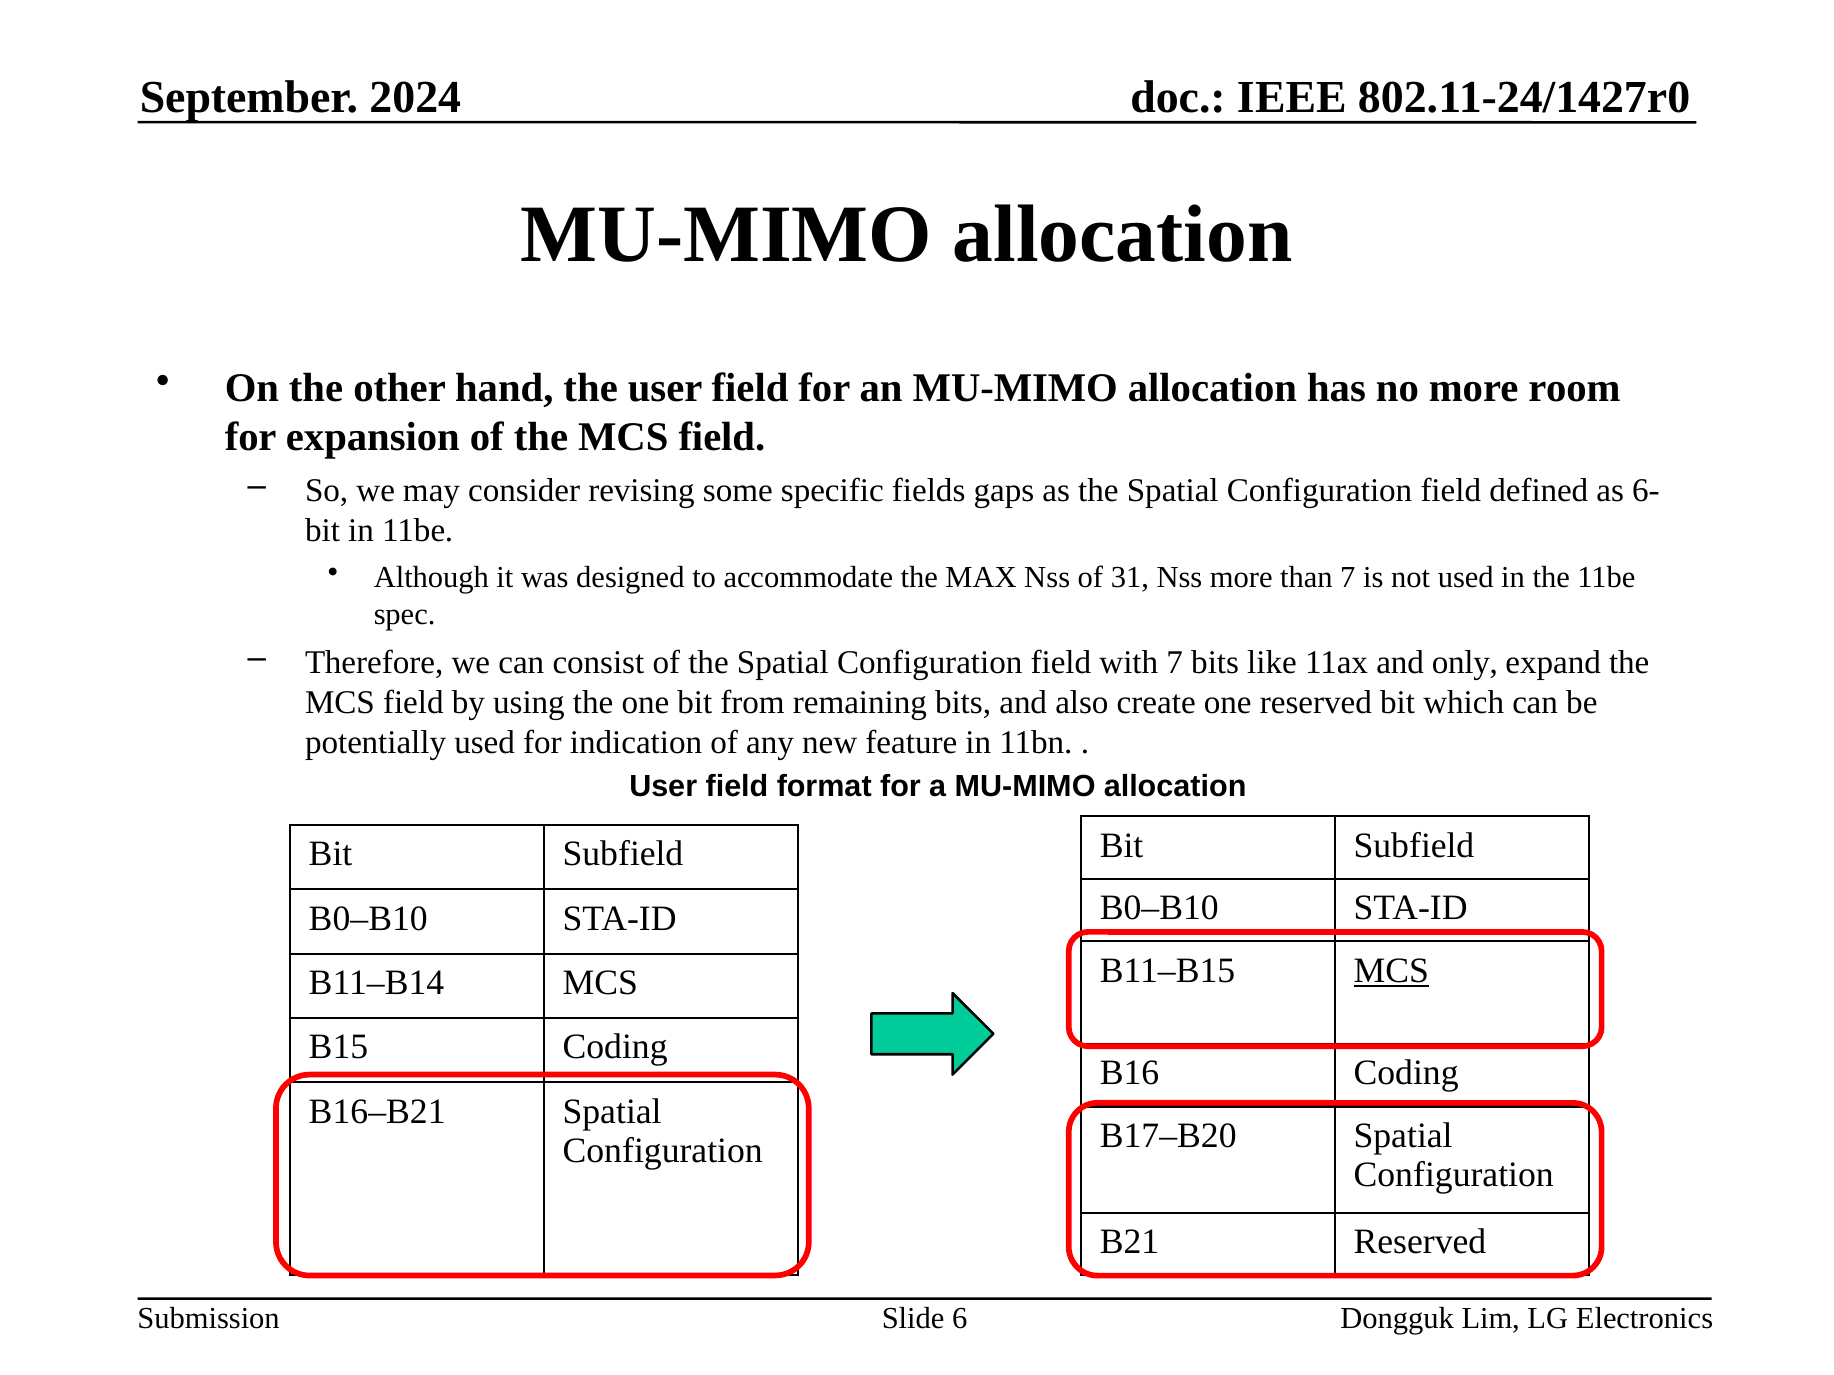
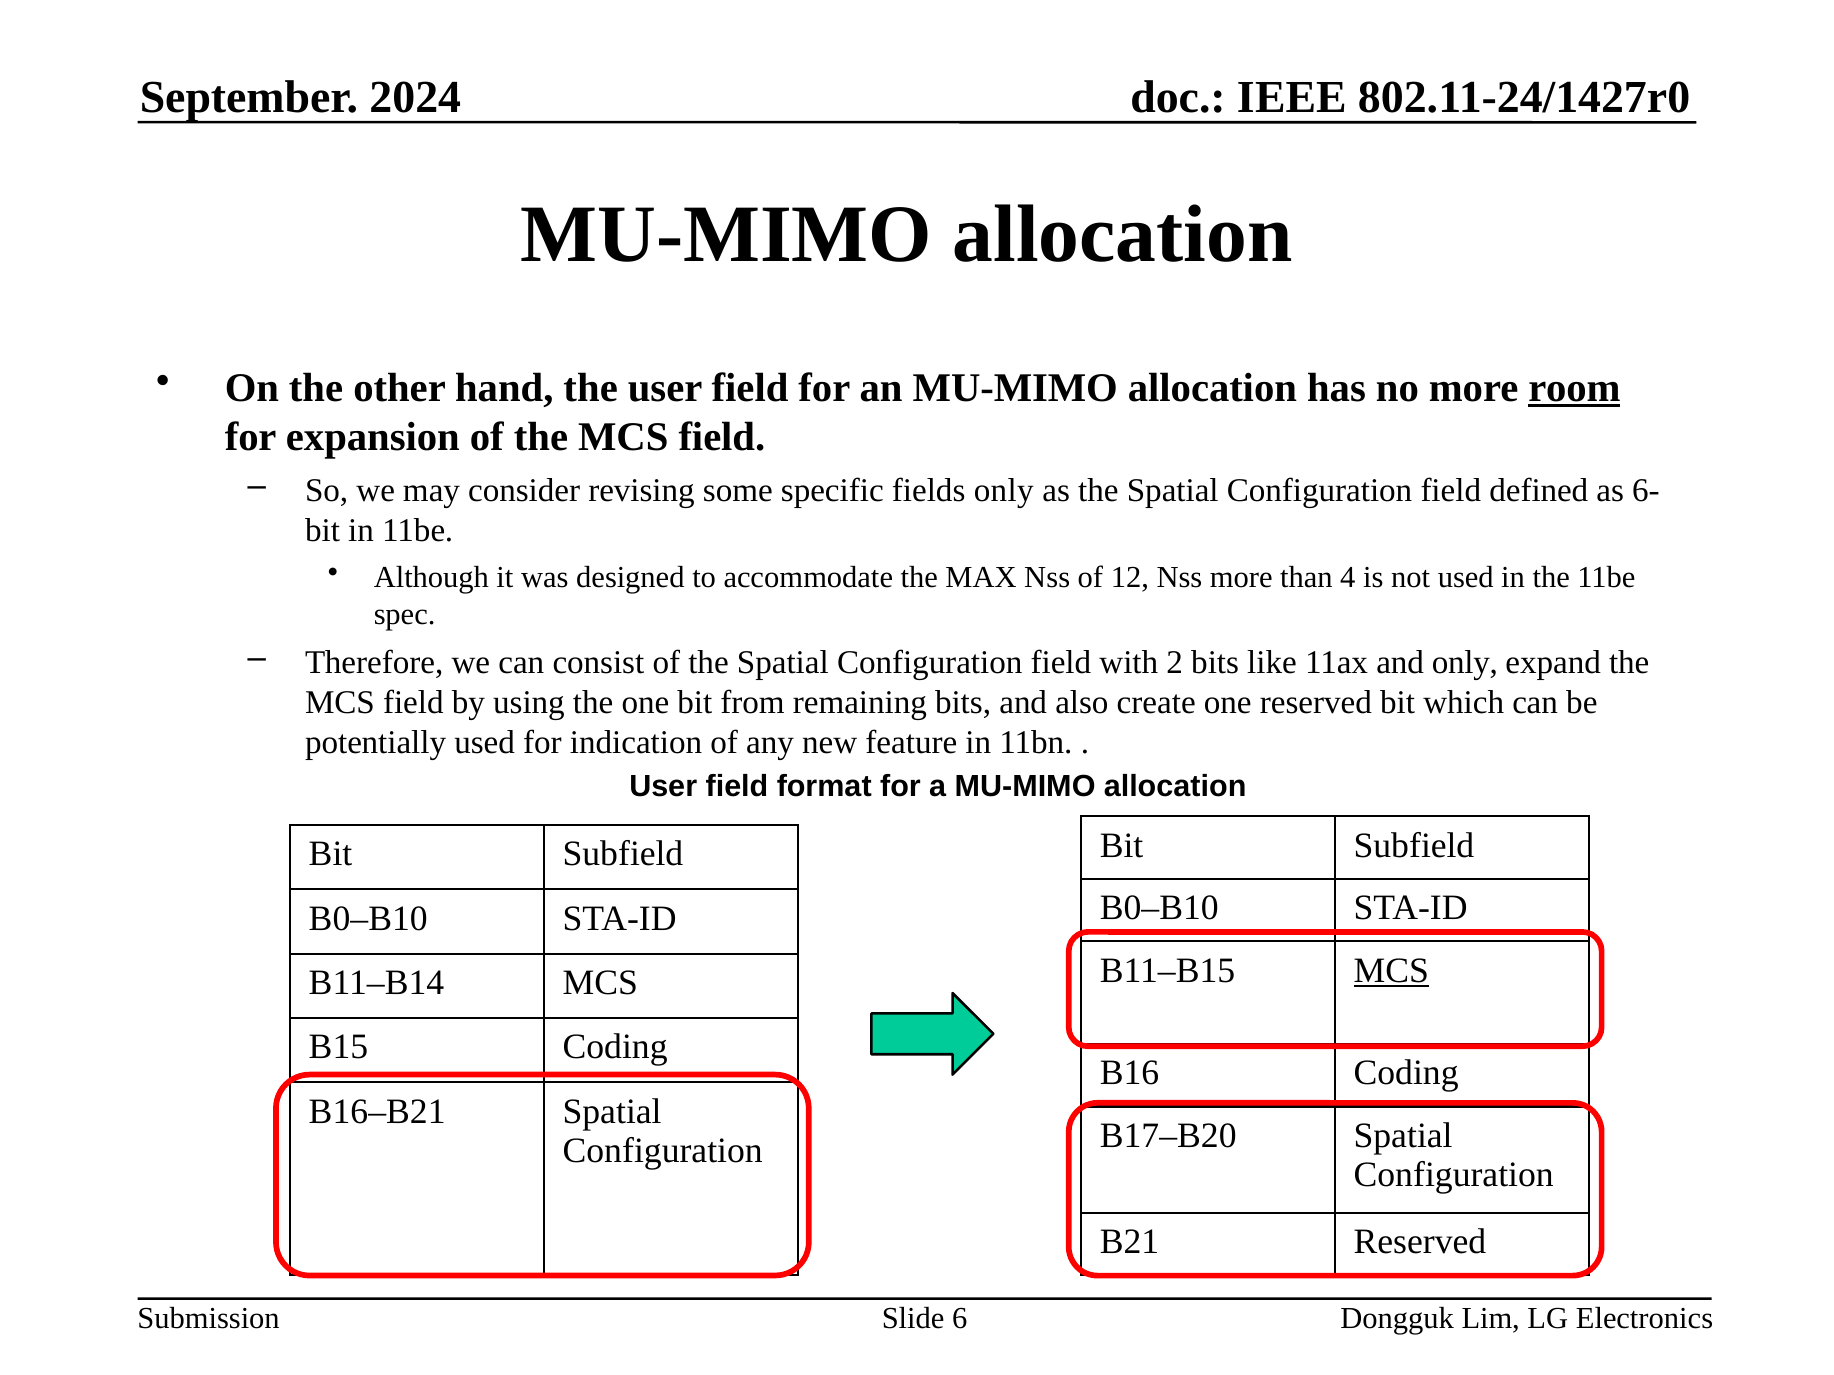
room underline: none -> present (1574, 388)
fields gaps: gaps -> only (1004, 491)
31: 31 -> 12 (1130, 578)
than 7: 7 -> 4 (1348, 578)
with 7: 7 -> 2 (1175, 663)
